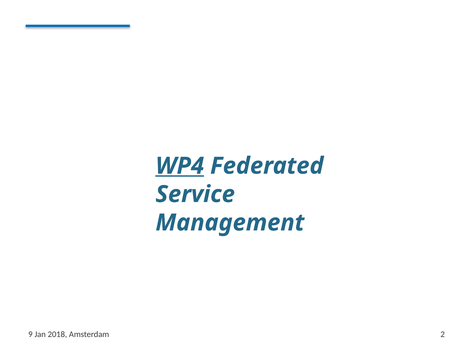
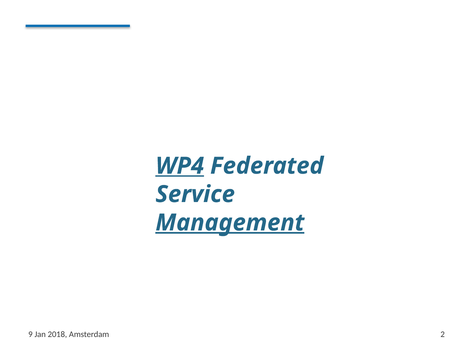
Management underline: none -> present (230, 223)
